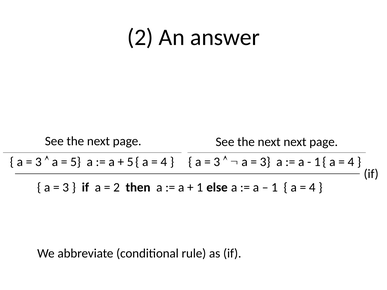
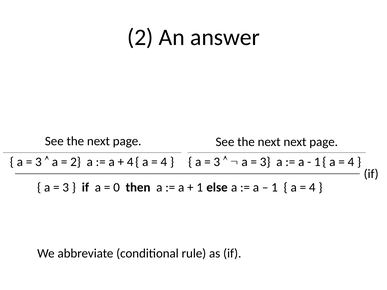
5: 5 -> 2 (76, 162)
5: 5 -> 4 (130, 162)
2: 2 -> 0 (117, 188)
